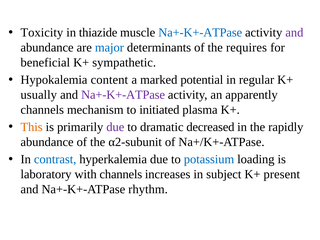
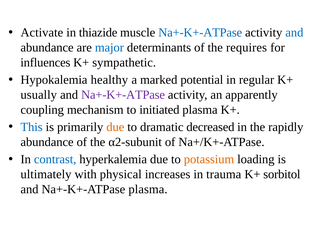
Toxicity: Toxicity -> Activate (42, 33)
and colour: purple -> blue (294, 33)
beneficial: beneficial -> influences (45, 62)
content: content -> healthy (109, 80)
channels: channels -> coupling (42, 110)
This colour: orange -> blue (32, 127)
due colour: purple -> orange (115, 127)
potassium colour: blue -> orange (209, 159)
laboratory: laboratory -> ultimately (46, 174)
with channels: channels -> physical (121, 174)
subject: subject -> trauma (224, 174)
present: present -> sorbitol (282, 174)
Na+-K+-ATPase rhythm: rhythm -> plasma (148, 189)
